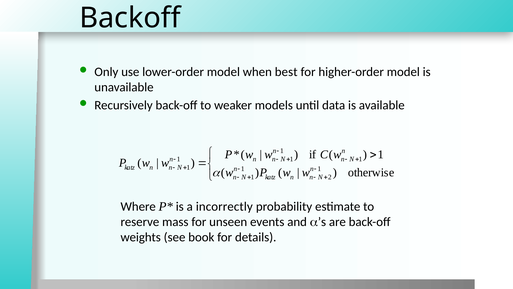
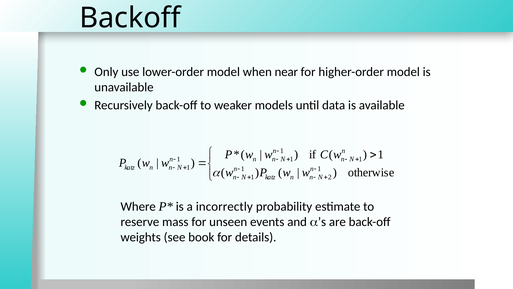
best: best -> near (286, 72)
